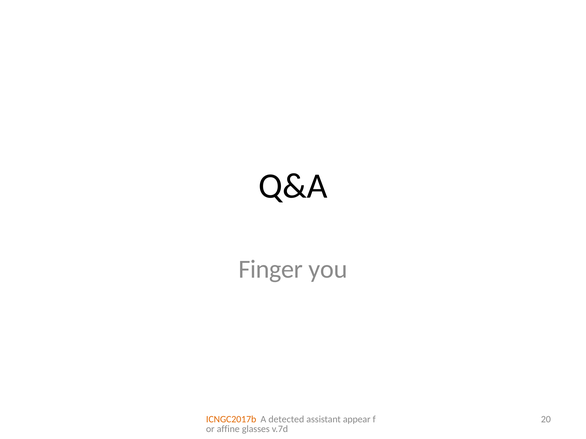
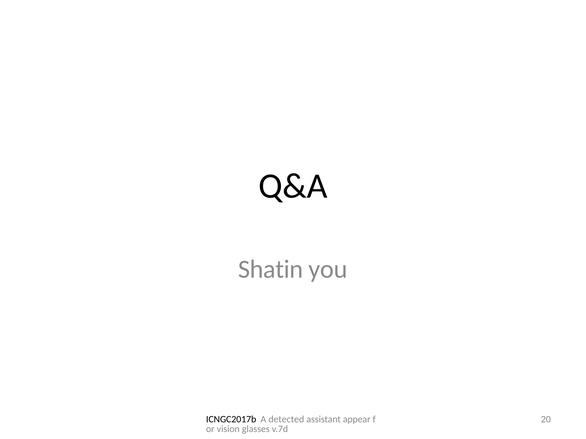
Finger: Finger -> Shatin (271, 269)
ICNGC2017b colour: orange -> black (231, 420)
affine: affine -> vision (228, 429)
